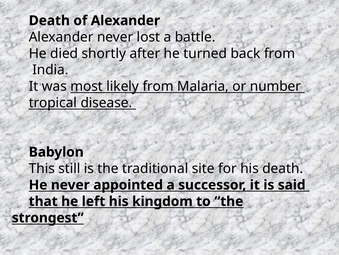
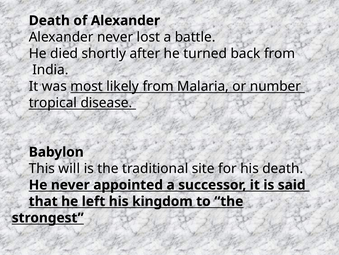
still: still -> will (69, 168)
